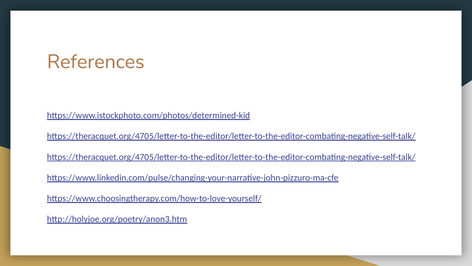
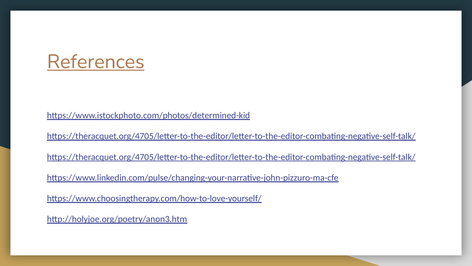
References underline: none -> present (96, 62)
